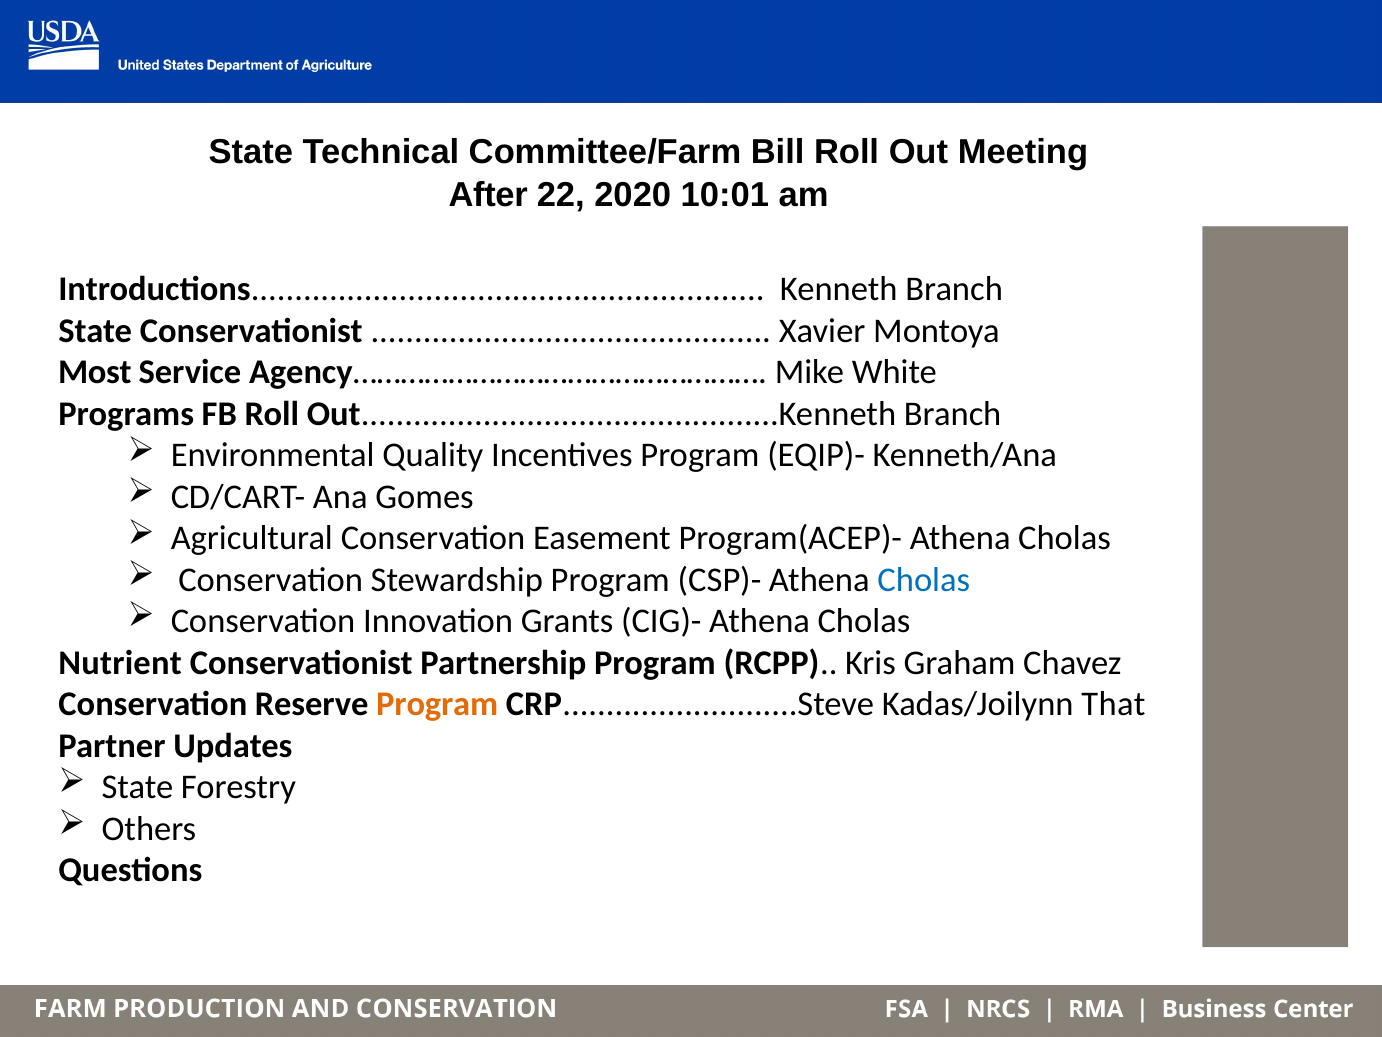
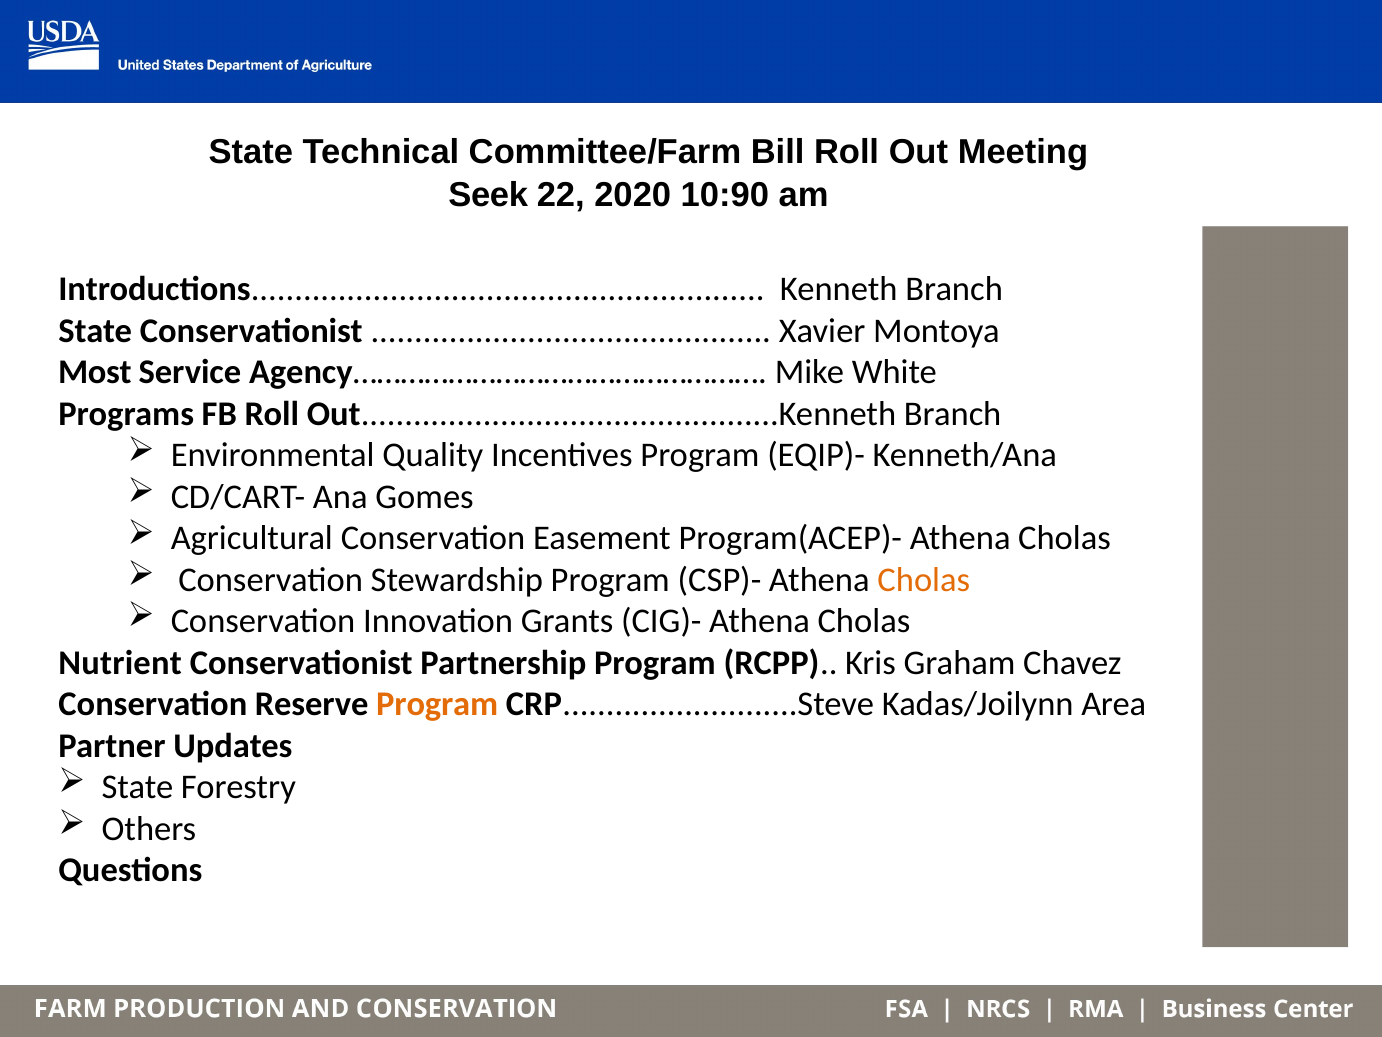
After: After -> Seek (488, 195)
10:01: 10:01 -> 10:90 (725, 195)
Cholas colour: blue -> orange (924, 579)
That: That -> Area (1114, 704)
